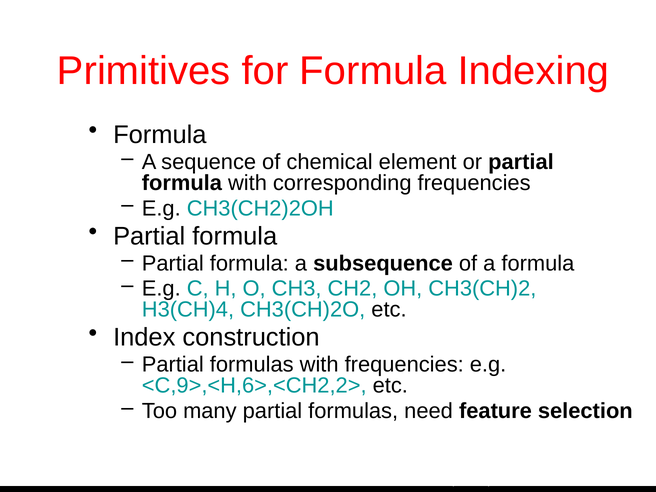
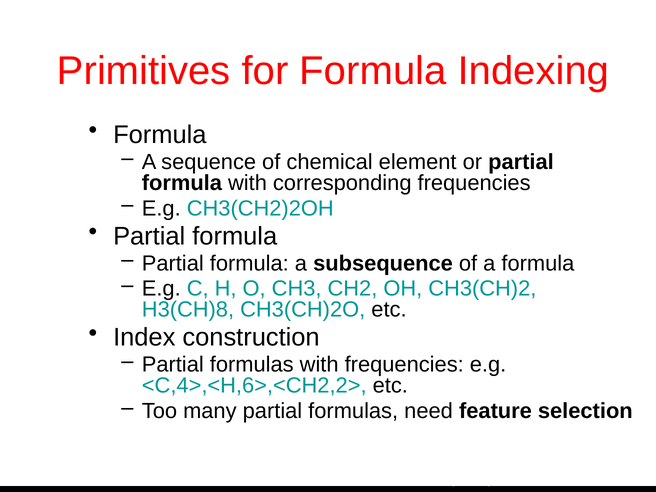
H3(CH)4: H3(CH)4 -> H3(CH)8 (188, 310)
<C,9>,<H,6>,<CH2,2>: <C,9>,<H,6>,<CH2,2> -> <C,4>,<H,6>,<CH2,2> (254, 386)
